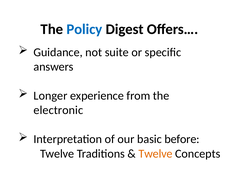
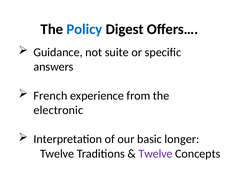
Longer: Longer -> French (50, 96)
before: before -> longer (182, 139)
Twelve colour: orange -> purple (156, 153)
